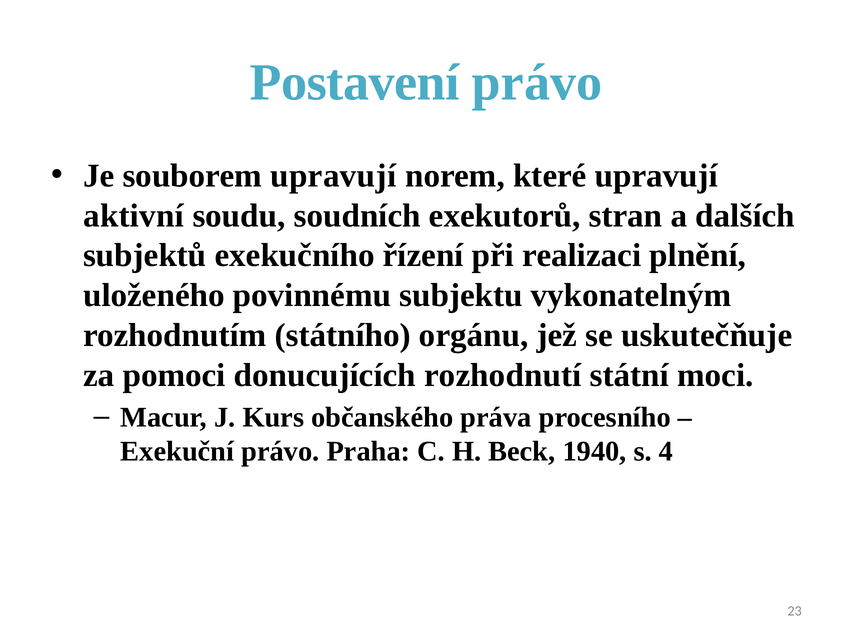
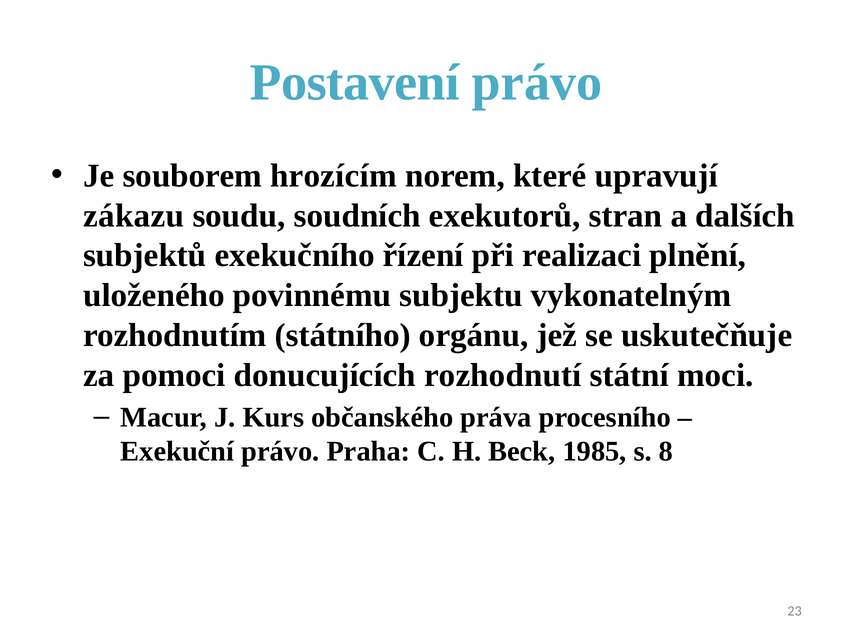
souborem upravují: upravují -> hrozícím (333, 176)
aktivní: aktivní -> zákazu (134, 216)
1940: 1940 -> 1985 (595, 451)
4: 4 -> 8 (666, 451)
